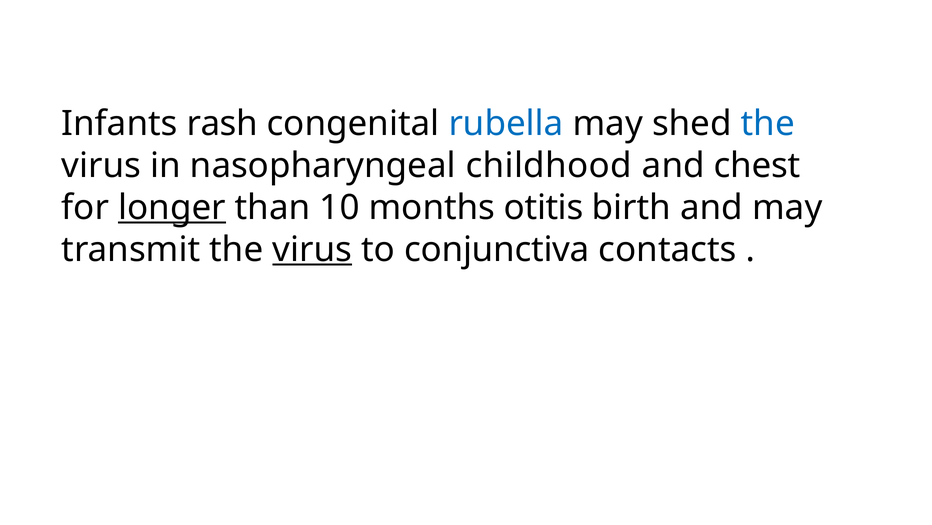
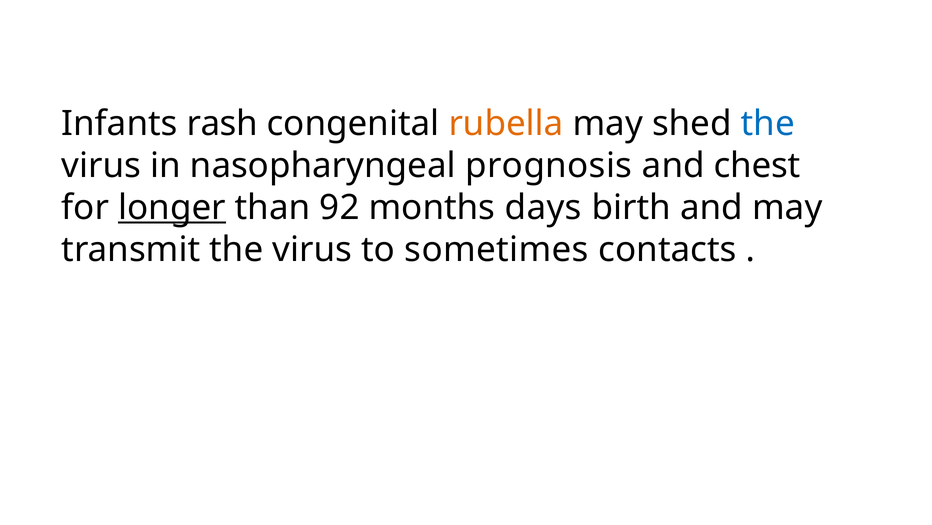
rubella colour: blue -> orange (506, 124)
childhood: childhood -> prognosis (549, 166)
10: 10 -> 92 (340, 208)
otitis: otitis -> days (543, 208)
virus underline: present -> none (312, 250)
conjunctiva: conjunctiva -> sometimes (497, 250)
